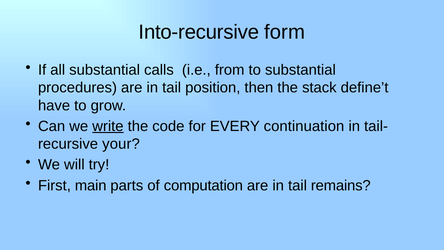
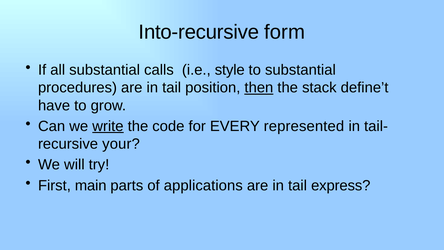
from: from -> style (230, 70)
then underline: none -> present (259, 88)
continuation: continuation -> represented (304, 126)
computation: computation -> applications (203, 185)
remains: remains -> express (341, 185)
